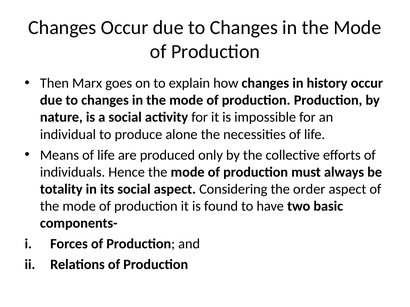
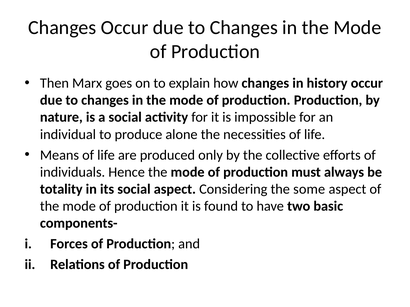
order: order -> some (309, 189)
